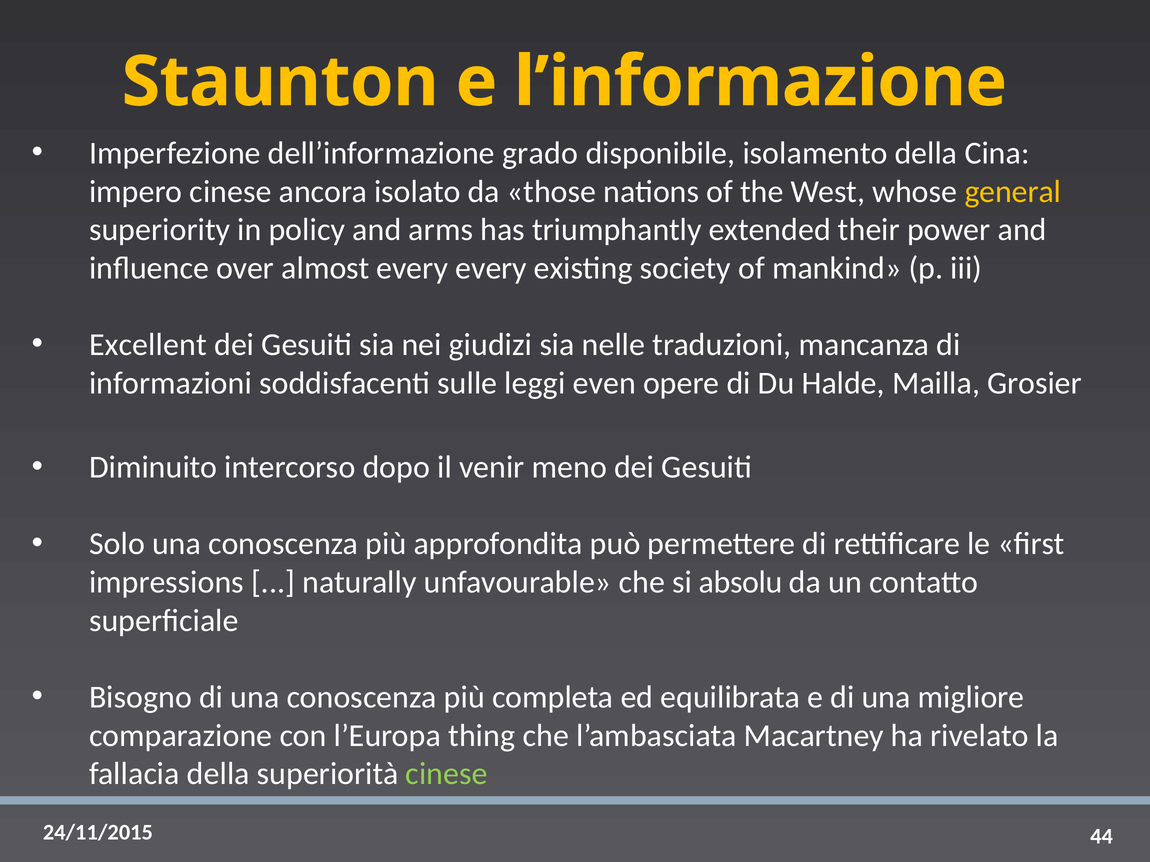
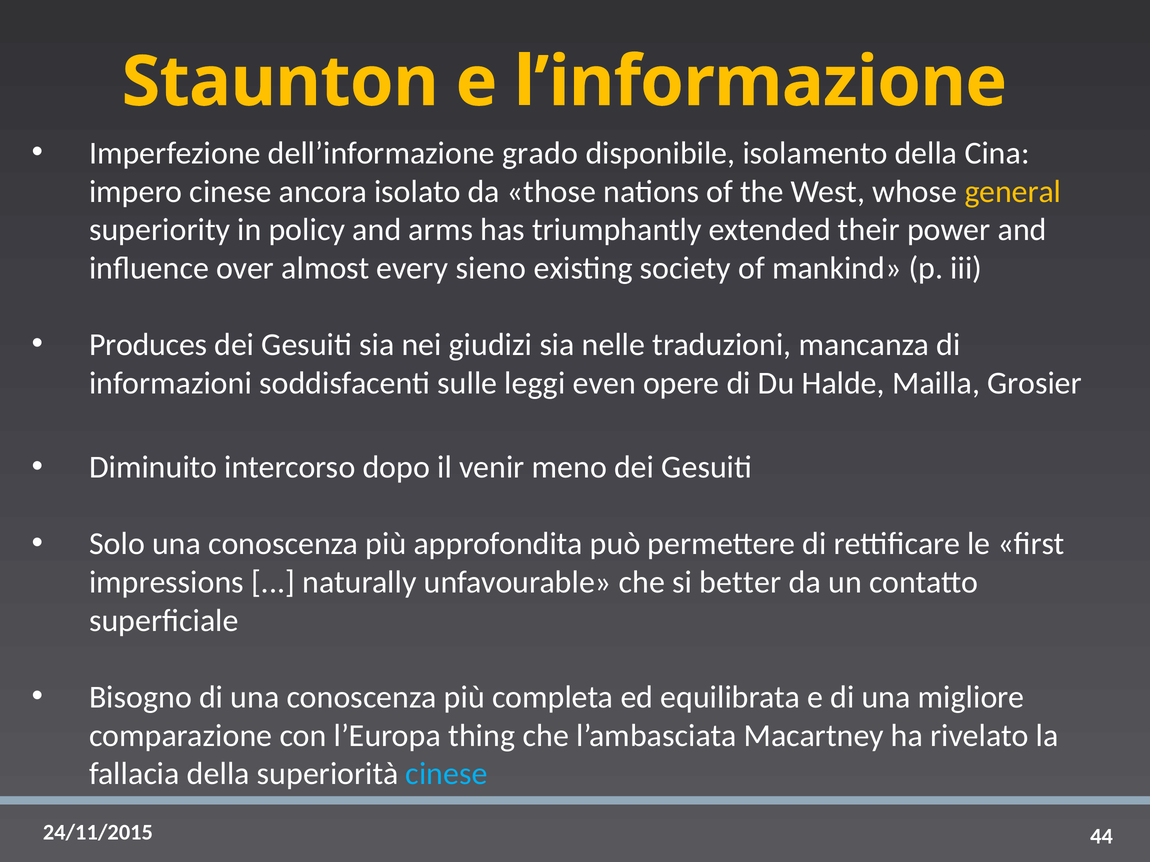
every every: every -> sieno (491, 268)
Excellent: Excellent -> Produces (148, 345)
absolu: absolu -> better (740, 583)
cinese colour: light green -> light blue (447, 774)
